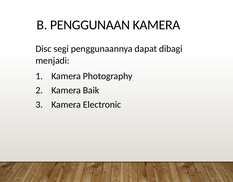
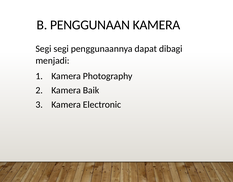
Disc: Disc -> Segi (43, 49)
